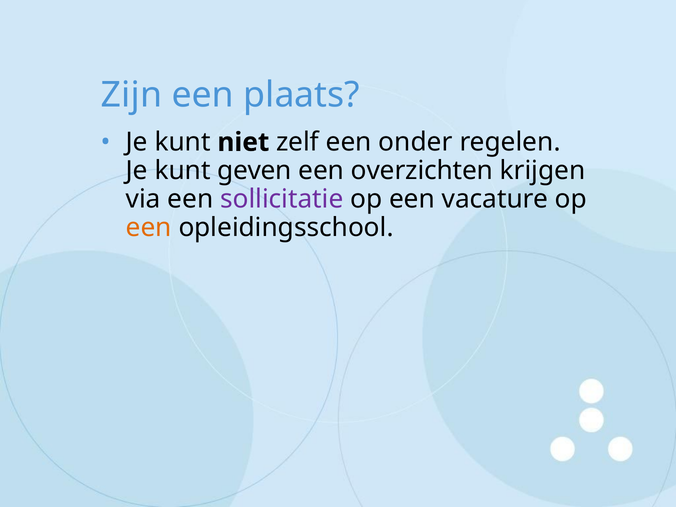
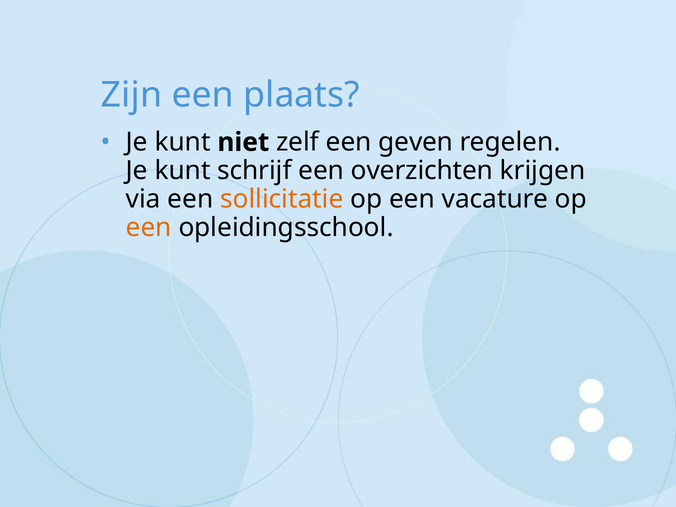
onder: onder -> geven (416, 142)
geven: geven -> schrijf (254, 171)
sollicitatie colour: purple -> orange (282, 199)
